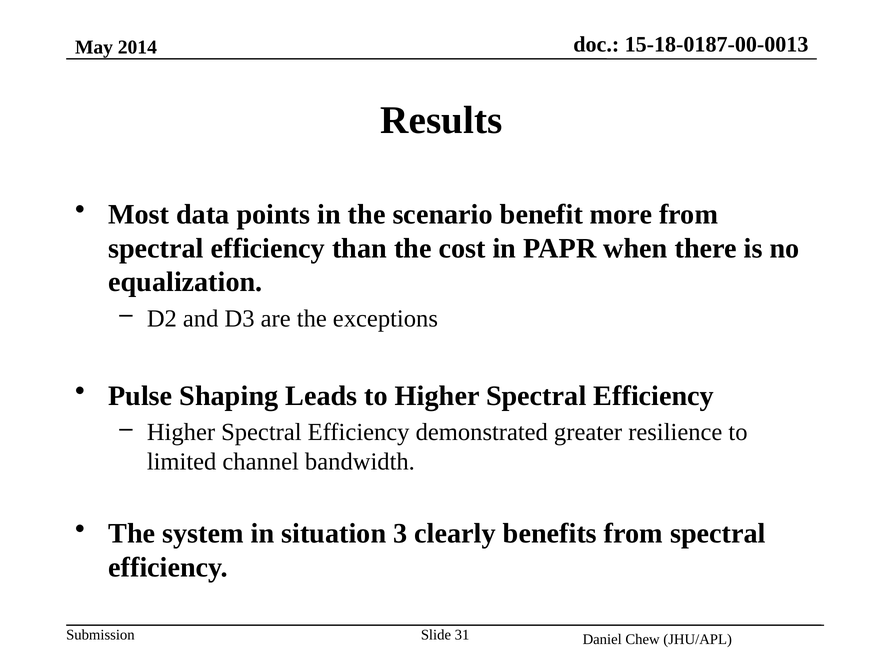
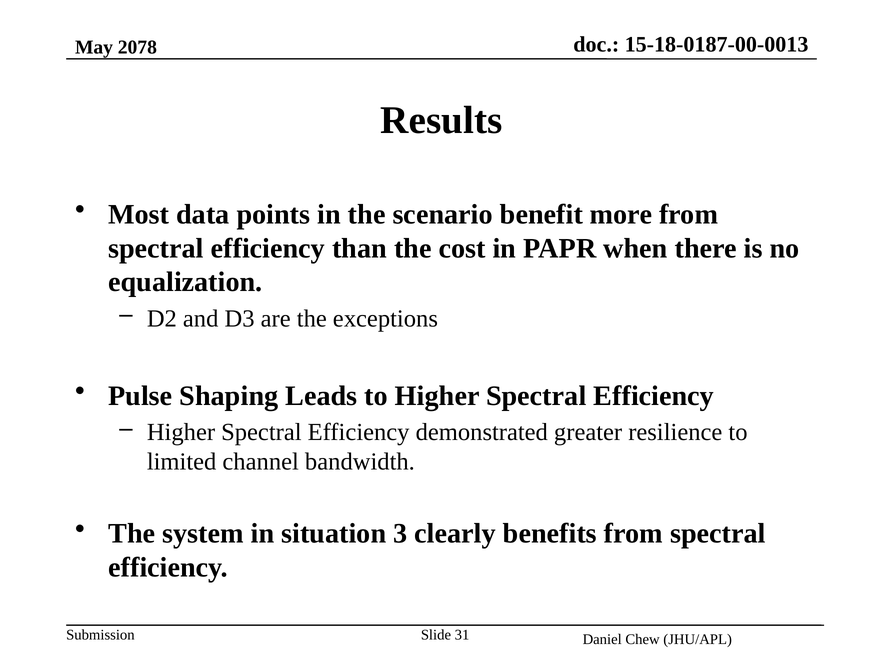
2014: 2014 -> 2078 (137, 47)
